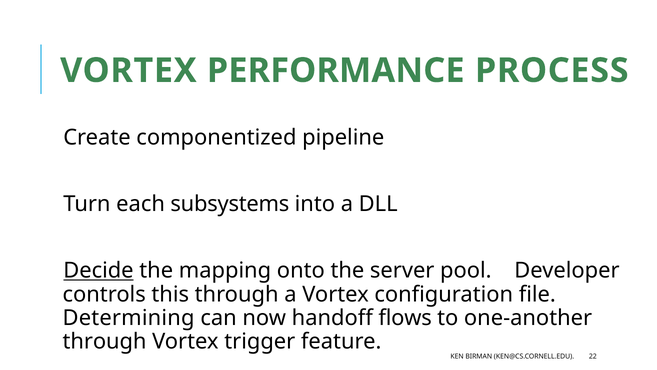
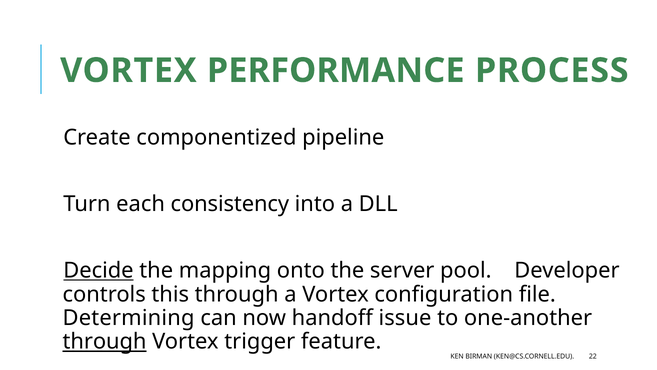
subsystems: subsystems -> consistency (230, 204)
flows: flows -> issue (405, 318)
through underline: none -> present (105, 341)
